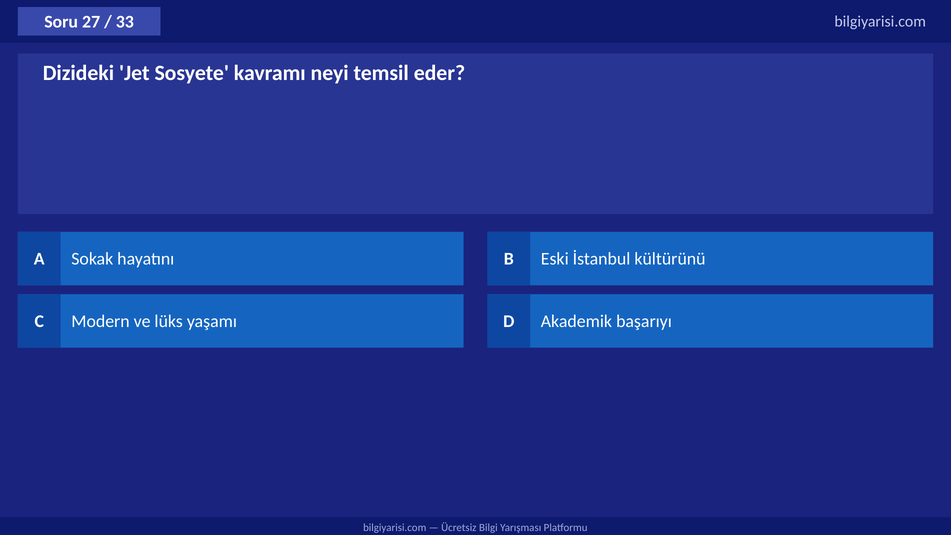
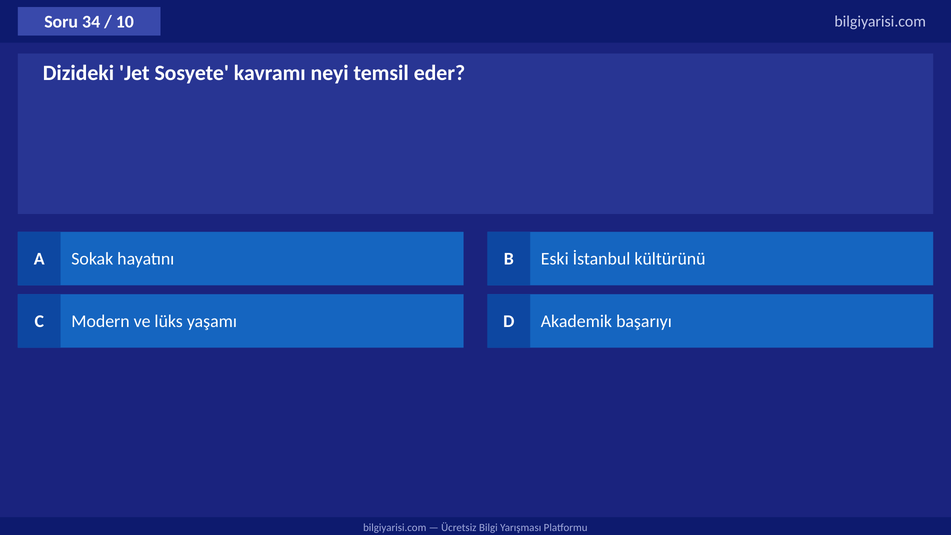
27: 27 -> 34 (91, 22)
33: 33 -> 10 (125, 22)
